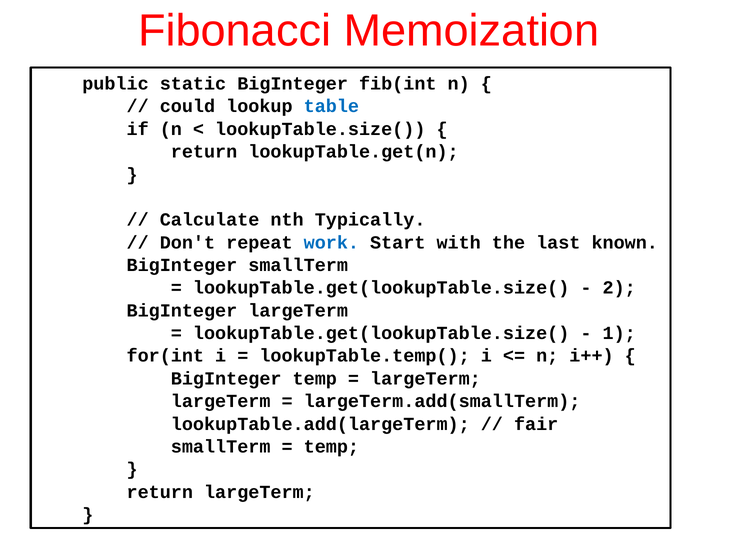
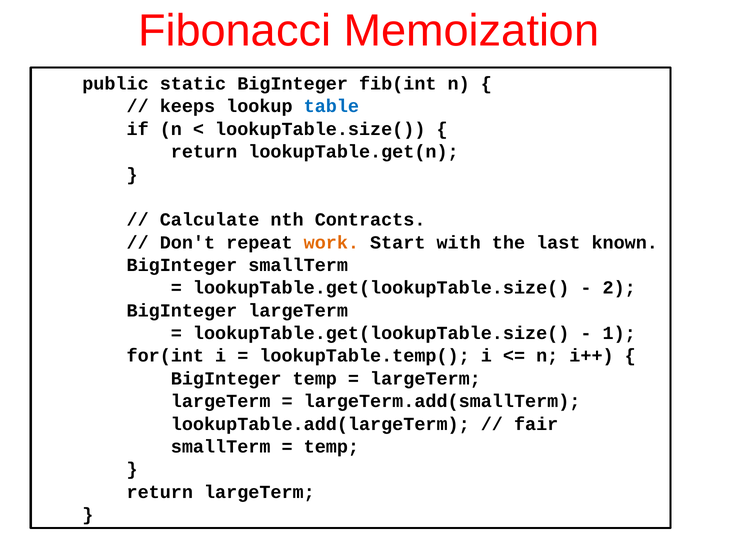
could: could -> keeps (187, 106)
Typically: Typically -> Contracts (370, 220)
work colour: blue -> orange (331, 242)
